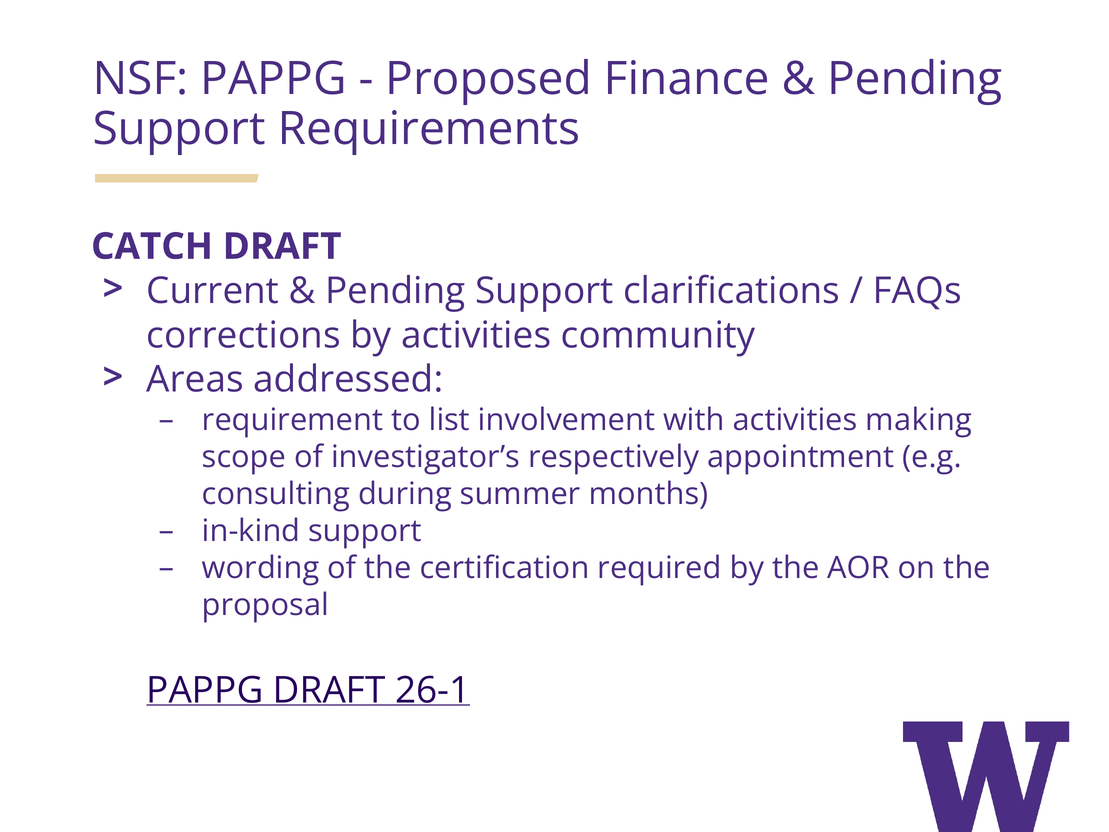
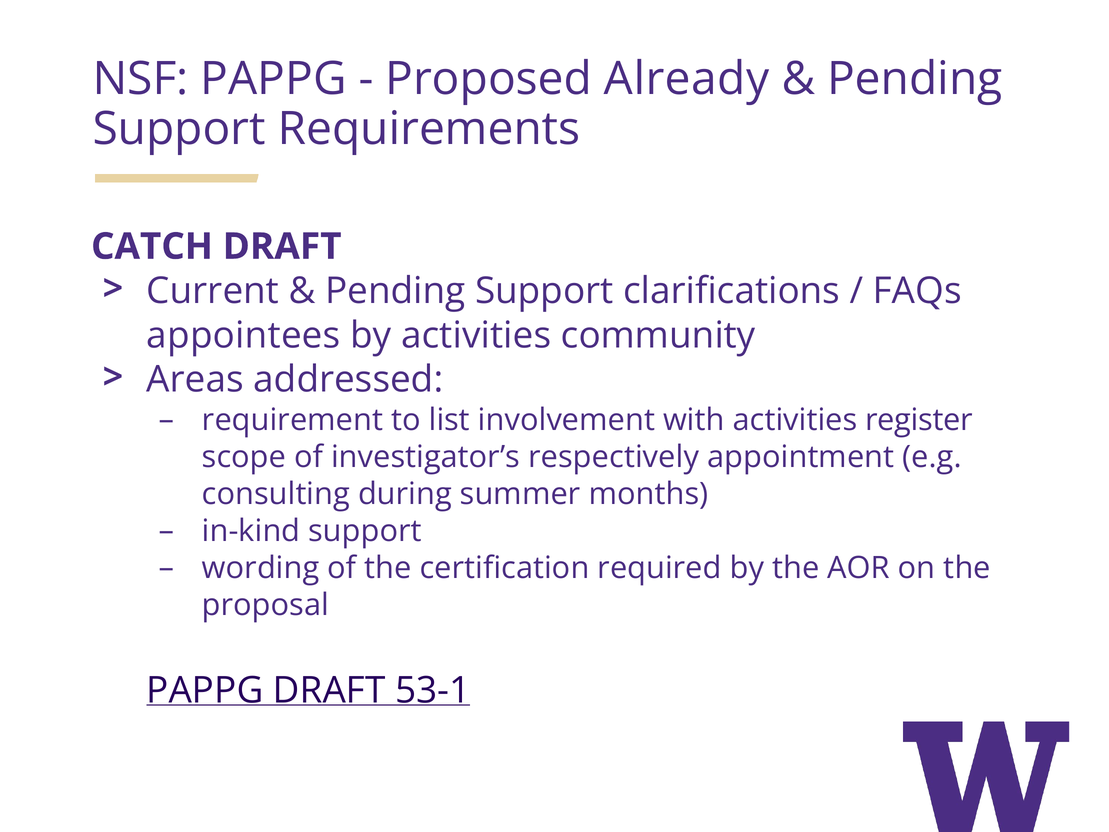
Finance: Finance -> Already (686, 79)
corrections: corrections -> appointees (244, 335)
making: making -> register (919, 420)
26-1: 26-1 -> 53-1 (433, 690)
